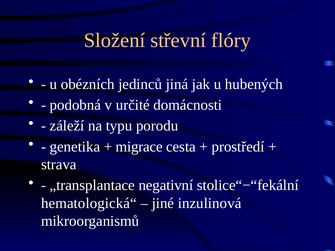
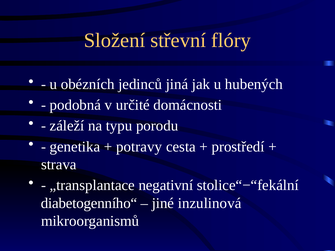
migrace: migrace -> potravy (139, 147)
hematologická“: hematologická“ -> diabetogenního“ (89, 203)
